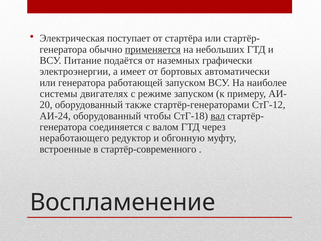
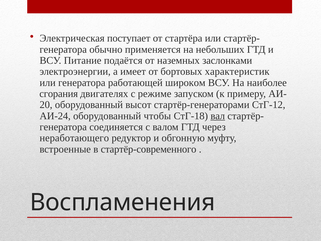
применяется underline: present -> none (153, 49)
графически: графически -> заслонками (227, 60)
автоматически: автоматически -> характеристик (237, 71)
работающей запуском: запуском -> широком (185, 83)
системы: системы -> сгорания (59, 94)
также: также -> высот (138, 105)
Воспламенение: Воспламенение -> Воспламенения (123, 202)
